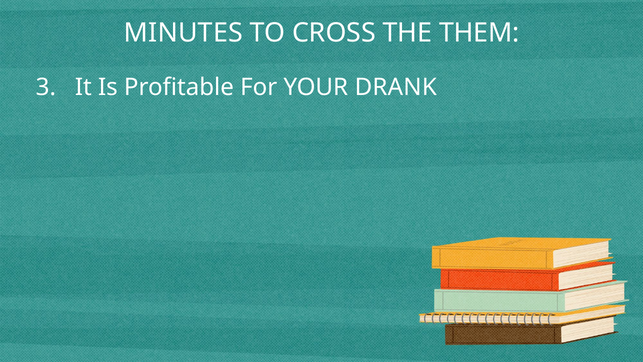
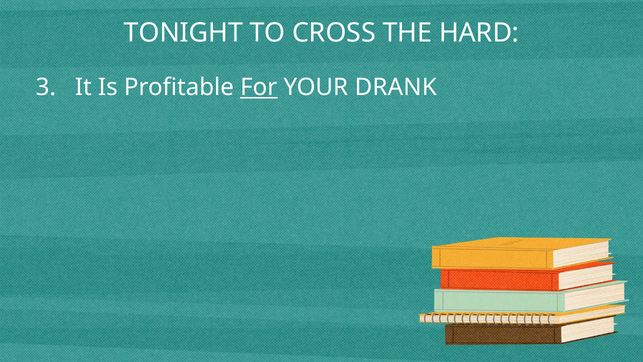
MINUTES: MINUTES -> TONIGHT (183, 33)
THEM: THEM -> HARD (479, 33)
For underline: none -> present (259, 87)
